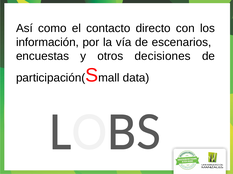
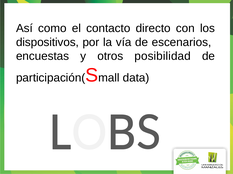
información: información -> dispositivos (47, 42)
decisiones: decisiones -> posibilidad (163, 56)
